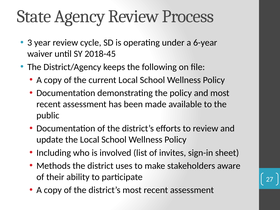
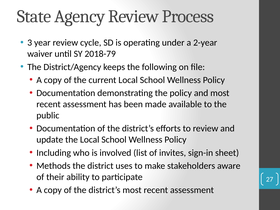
6-year: 6-year -> 2-year (205, 43)
2018-45: 2018-45 -> 2018-79 (100, 54)
